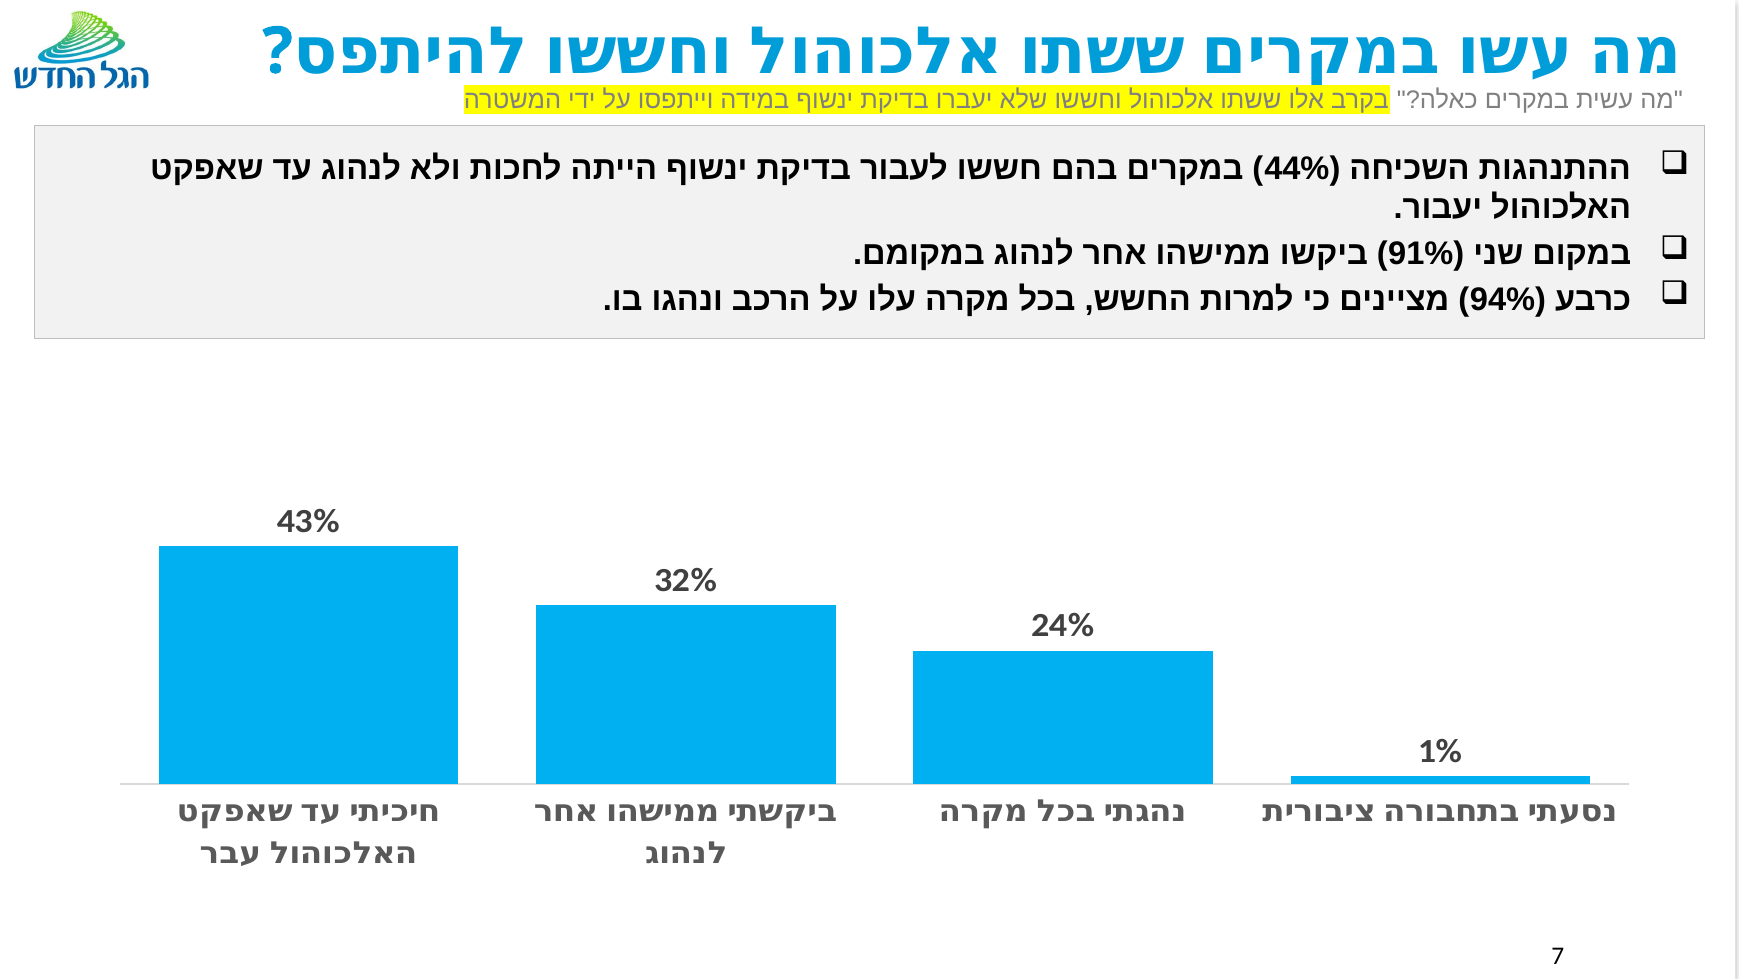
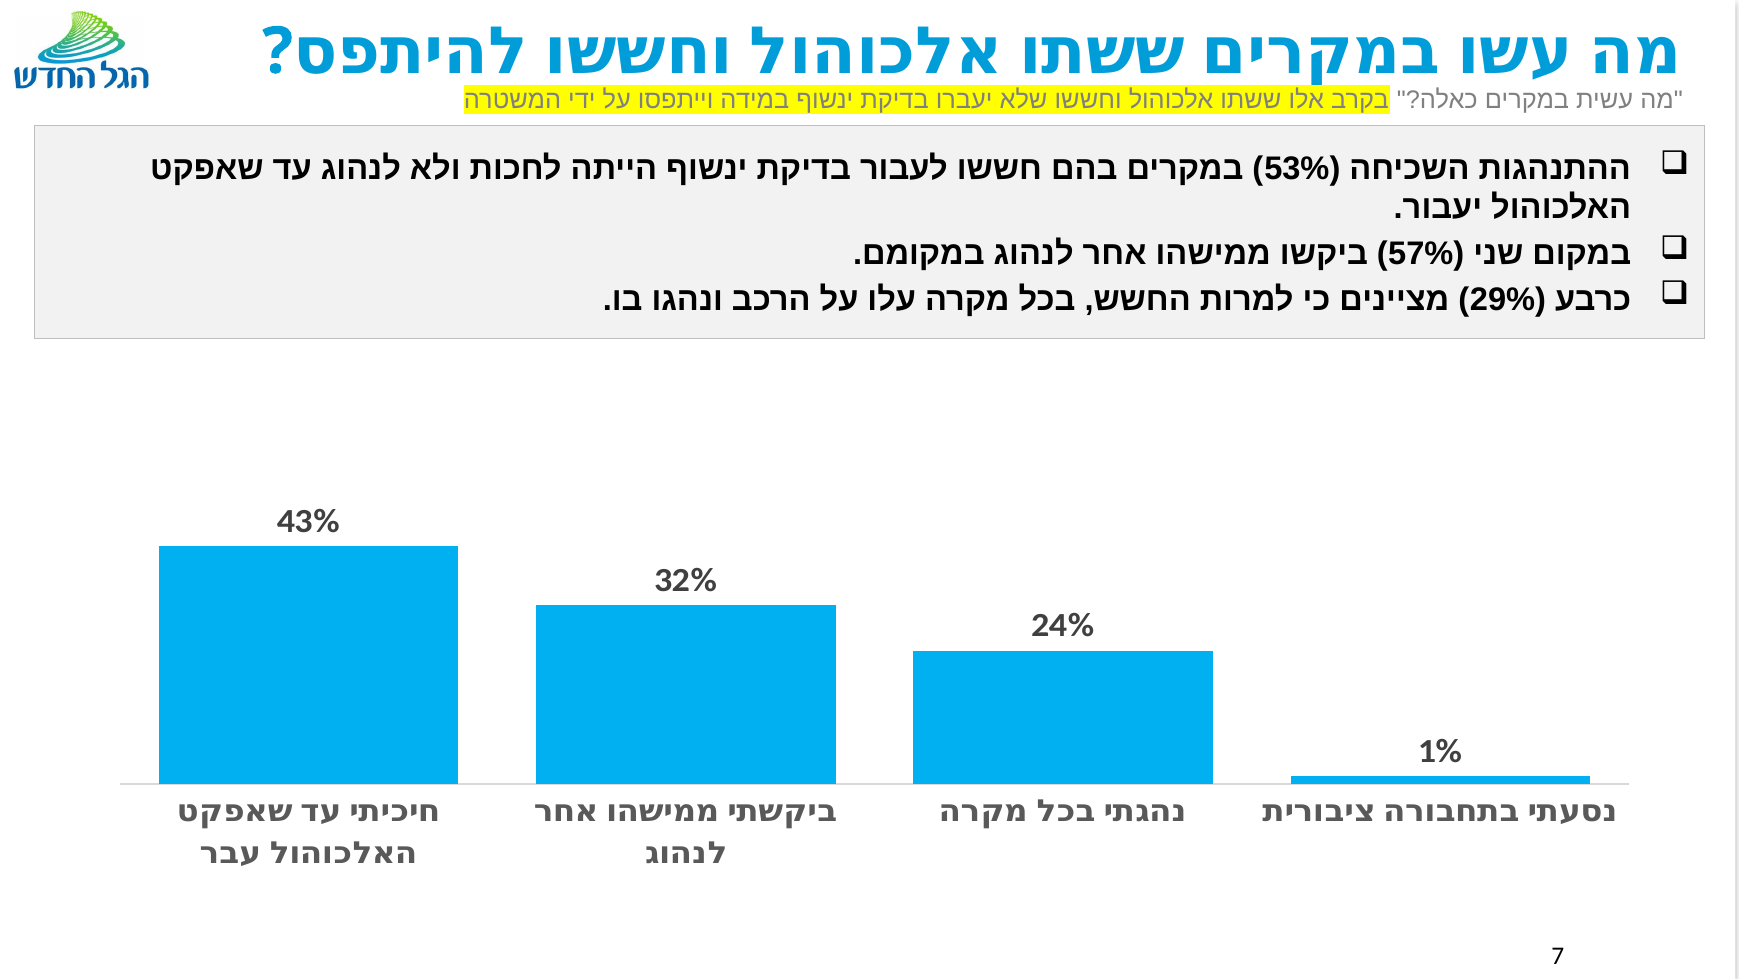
44%: 44% -> 53% (1297, 169)
91%: 91% -> 57% (1421, 254)
94%: 94% -> 29% (1503, 299)
